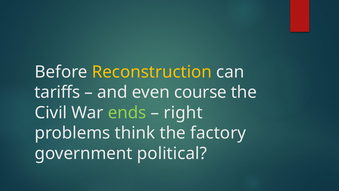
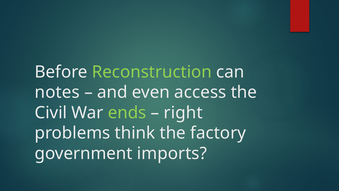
Reconstruction colour: yellow -> light green (152, 72)
tariffs: tariffs -> notes (57, 92)
course: course -> access (200, 92)
political: political -> imports (172, 153)
